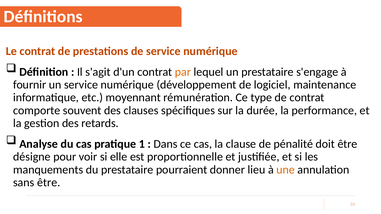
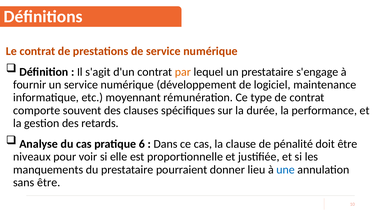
1: 1 -> 6 (142, 144)
désigne: désigne -> niveaux (32, 157)
une colour: orange -> blue (286, 170)
